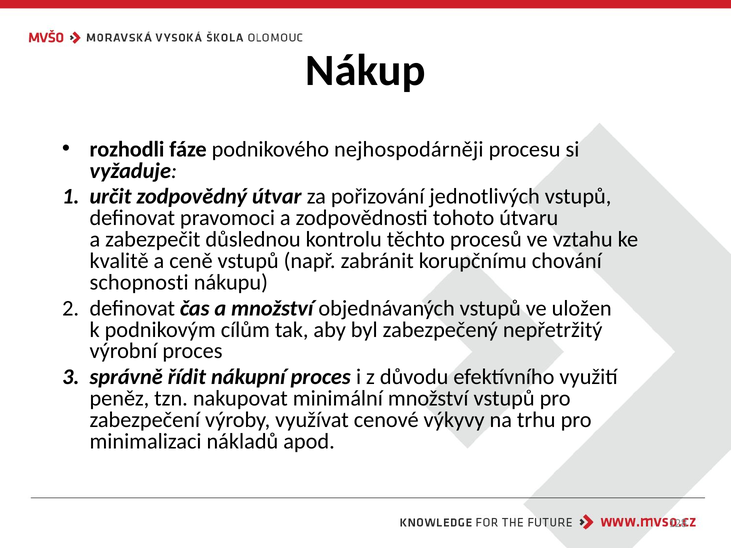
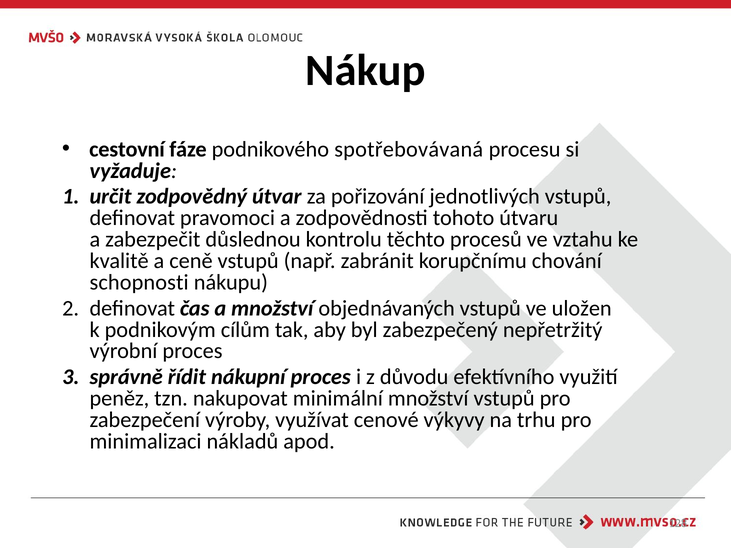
rozhodli: rozhodli -> cestovní (127, 149)
nejhospodárněji: nejhospodárněji -> spotřebovávaná (409, 149)
